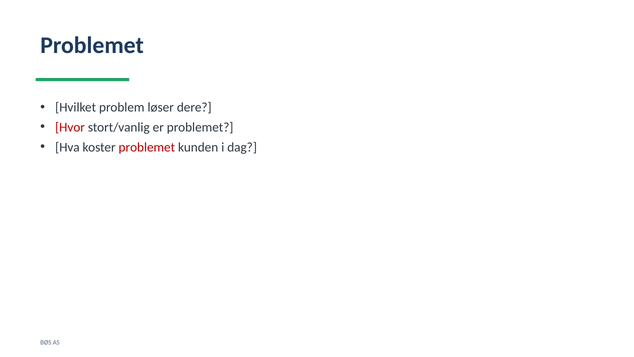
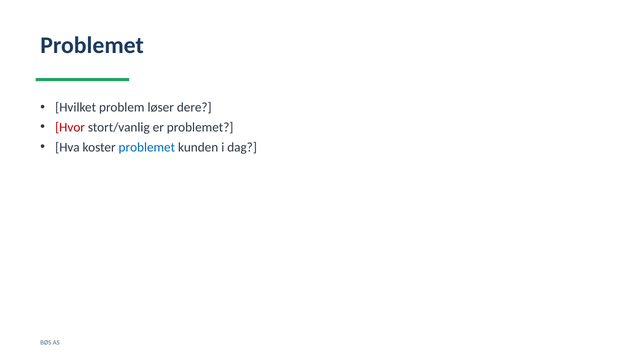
problemet colour: red -> blue (147, 147)
